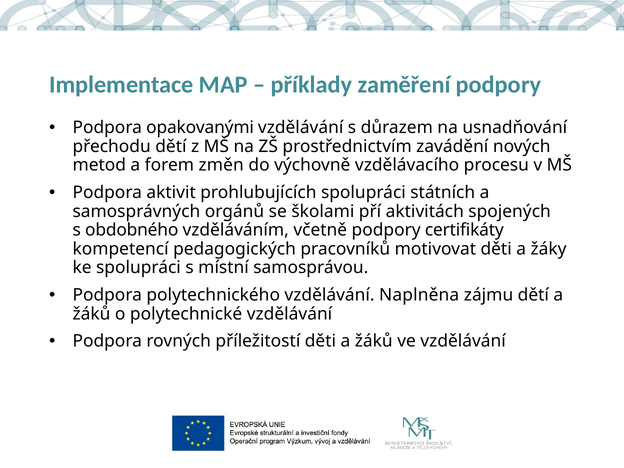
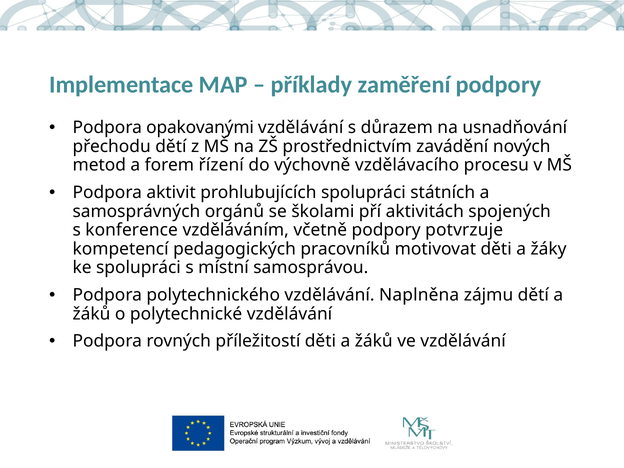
změn: změn -> řízení (221, 165)
obdobného: obdobného -> konference (132, 230)
certifikáty: certifikáty -> potvrzuje (464, 230)
